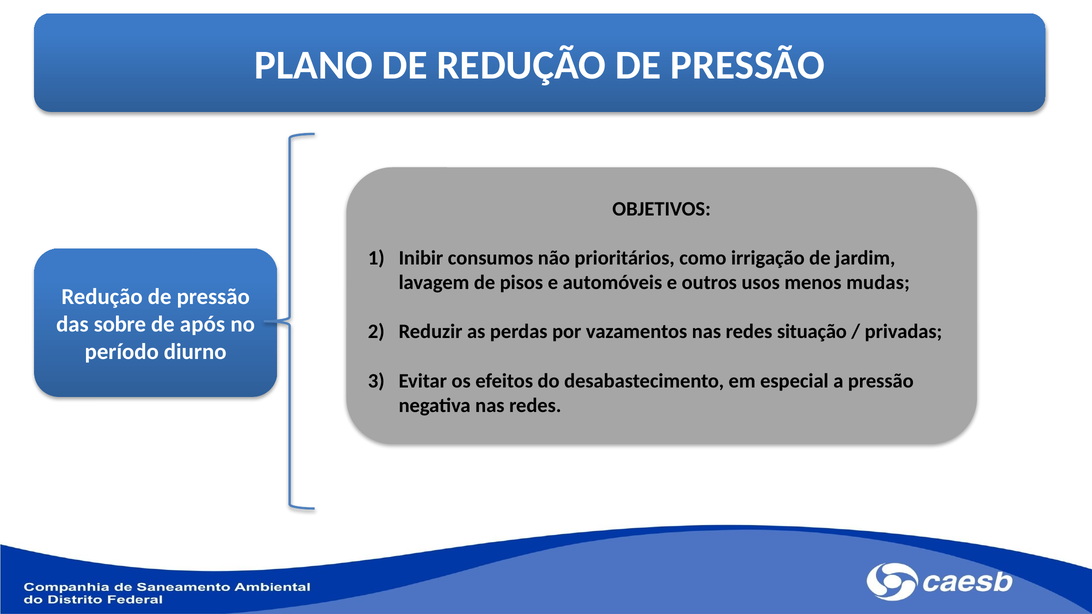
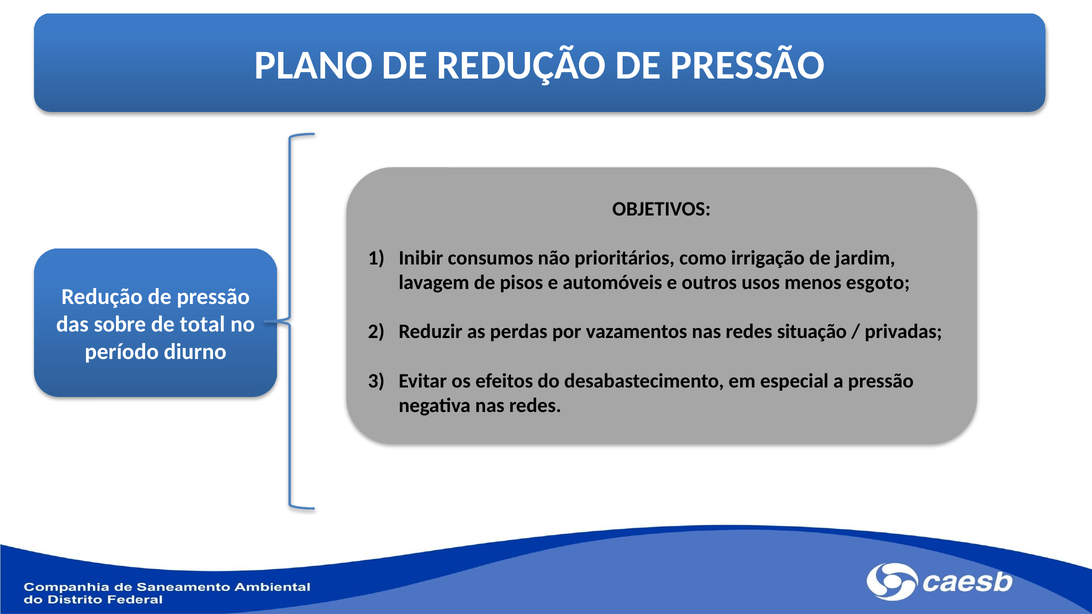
mudas: mudas -> esgoto (878, 283)
após: após -> total (203, 324)
